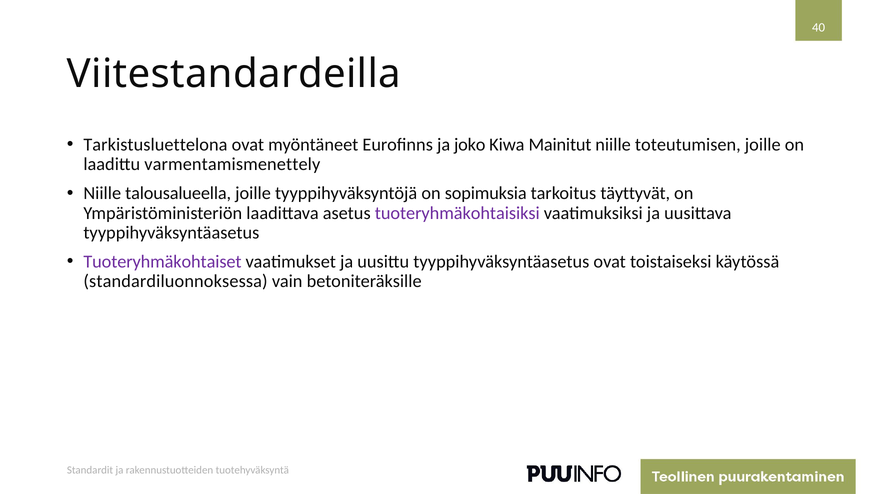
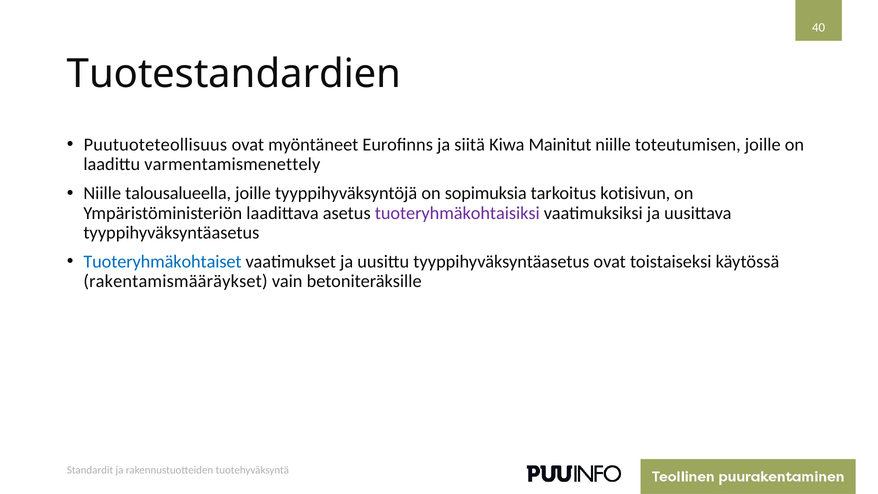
Viitestandardeilla: Viitestandardeilla -> Tuotestandardien (234, 74)
Tarkistusluettelona: Tarkistusluettelona -> Puutuoteteollisuus (155, 145)
joko: joko -> siitä (470, 145)
täyttyvät: täyttyvät -> kotisivun (635, 193)
Tuoteryhmäkohtaiset colour: purple -> blue (162, 262)
standardiluonnoksessa: standardiluonnoksessa -> rakentamismääräykset (176, 281)
